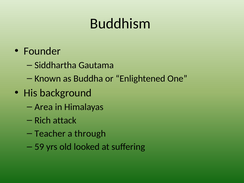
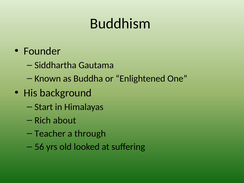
Area: Area -> Start (44, 107)
attack: attack -> about (65, 120)
59: 59 -> 56 (39, 147)
